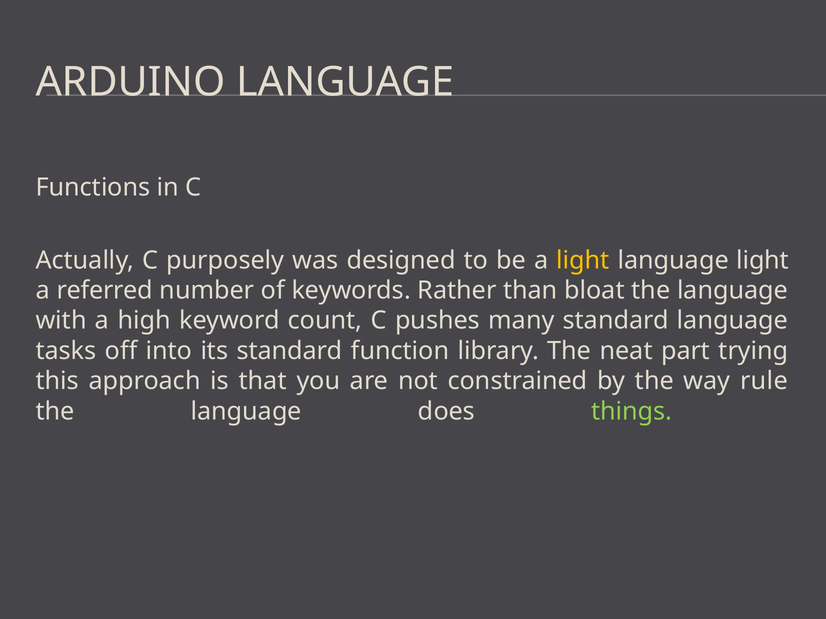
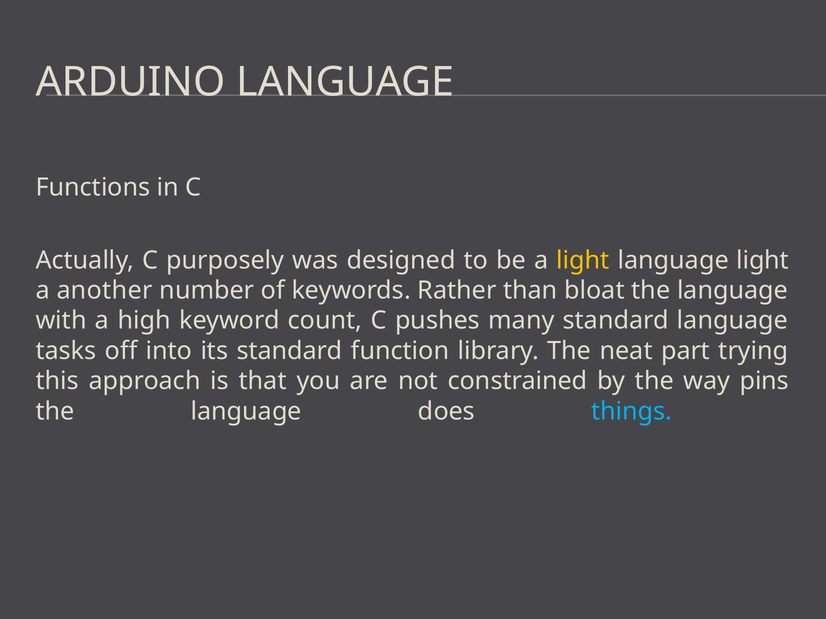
referred: referred -> another (105, 291)
rule: rule -> pins (764, 381)
things colour: light green -> light blue (632, 412)
